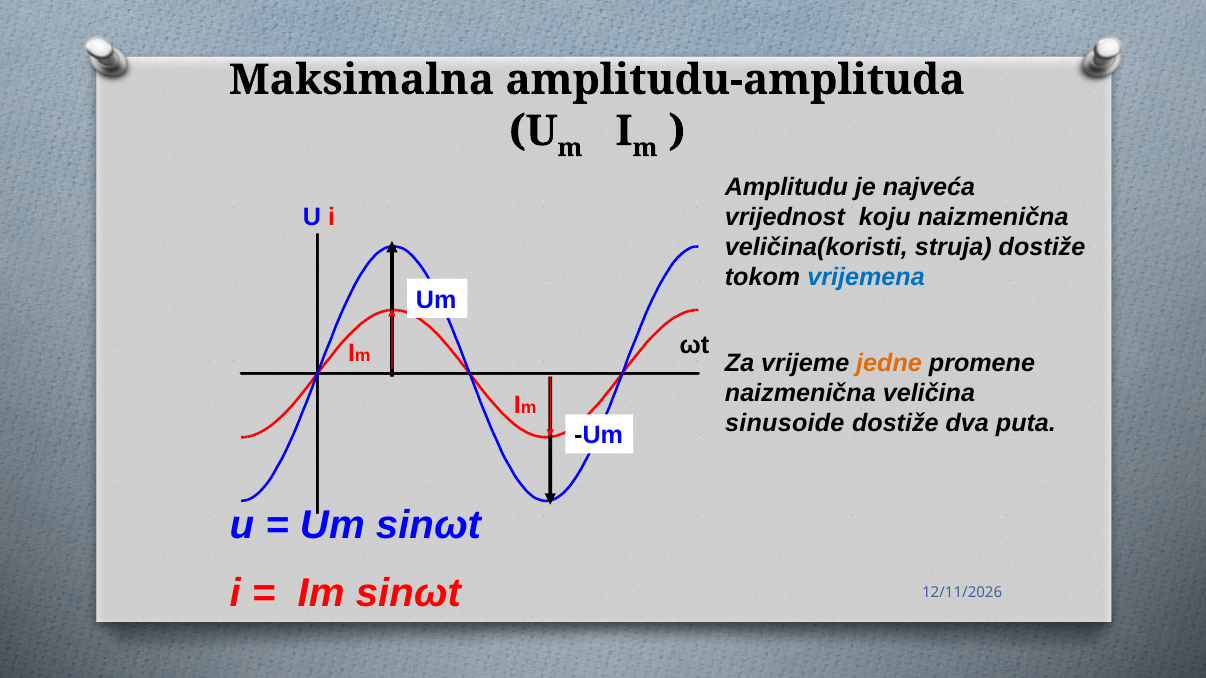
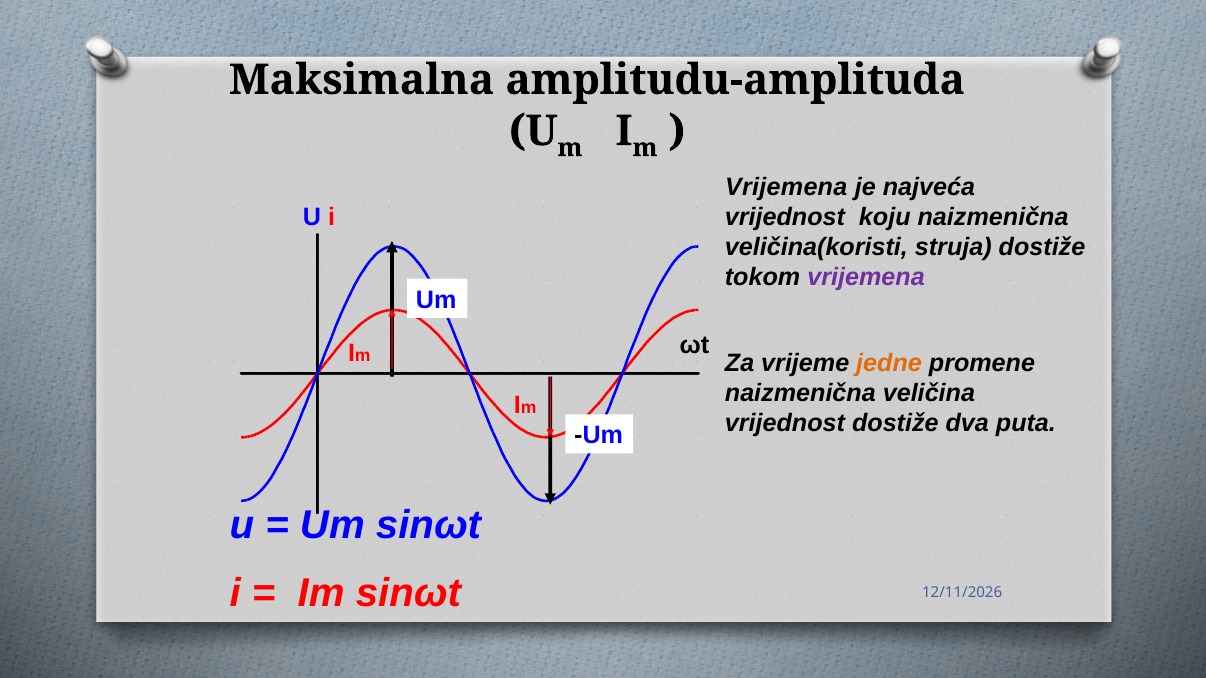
Amplitudu: Amplitudu -> Vrijemena (786, 187)
vrijemena colour: blue -> purple (866, 278)
sinusoide: sinusoide -> vrijednost (785, 423)
